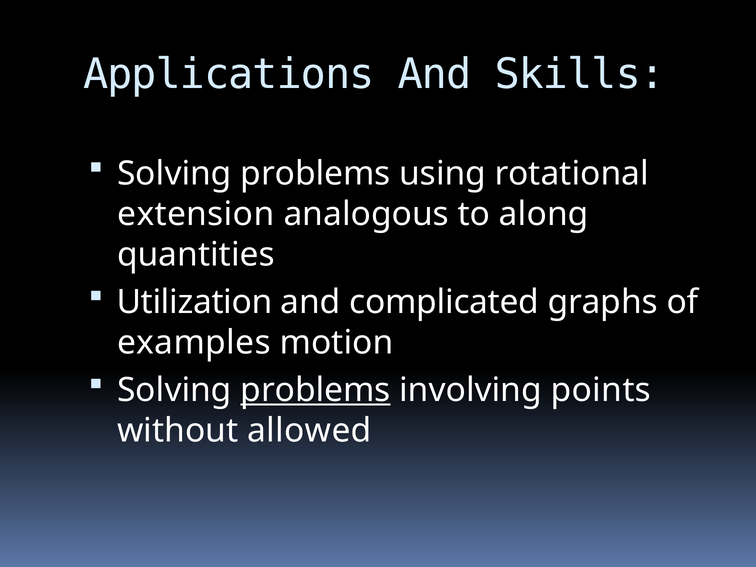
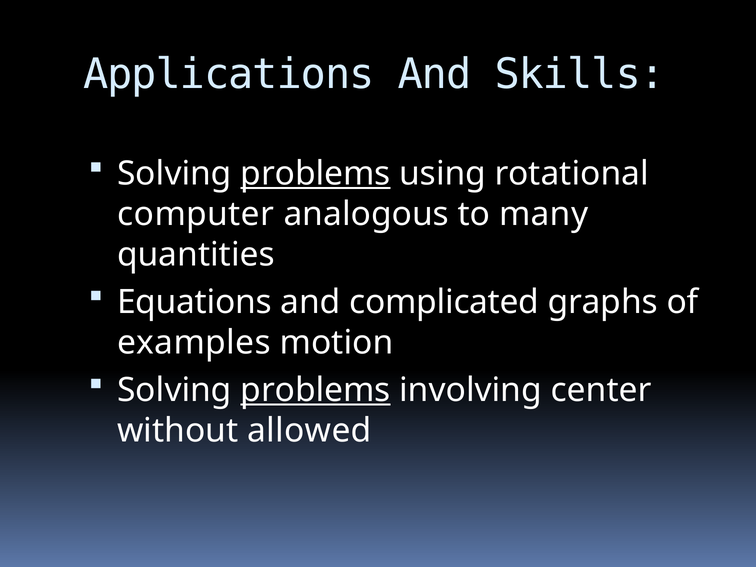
problems underline: none -> present (316, 174)
extension: extension -> computer (196, 214)
along: along -> many (544, 214)
Utilization: Utilization -> Equations (194, 302)
points: points -> center (601, 390)
